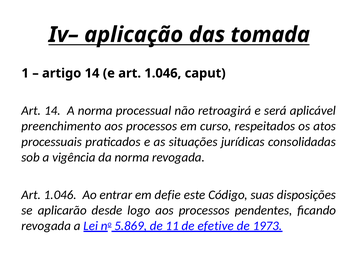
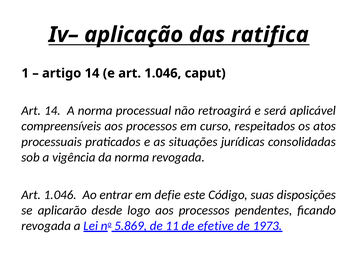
tomada: tomada -> ratifica (270, 35)
preenchimento: preenchimento -> compreensíveis (61, 126)
